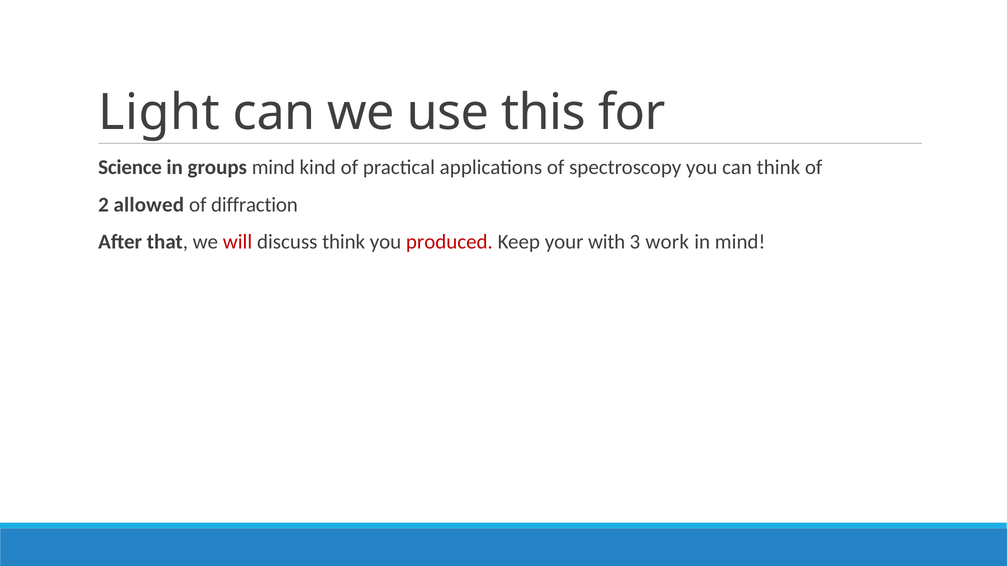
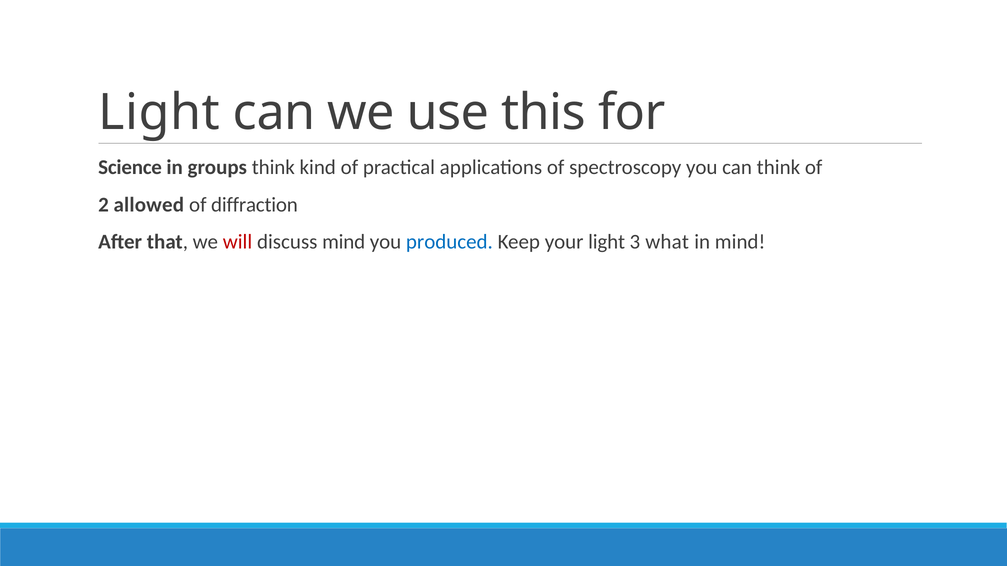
groups mind: mind -> think (273, 167)
discuss think: think -> mind (344, 242)
produced colour: red -> blue (449, 242)
your with: with -> light (607, 242)
work: work -> what (667, 242)
